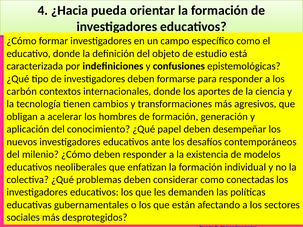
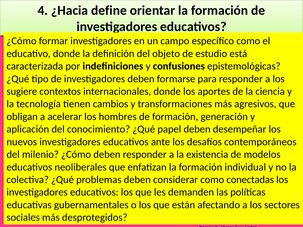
pueda: pueda -> define (109, 11)
carbón: carbón -> sugiere (22, 92)
